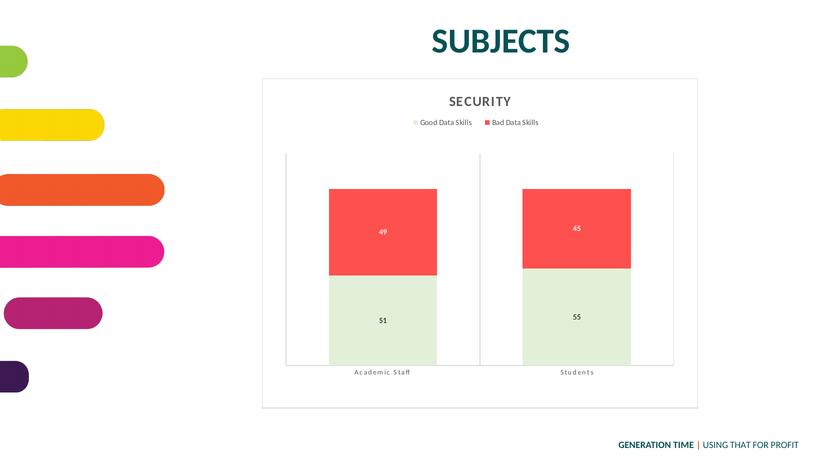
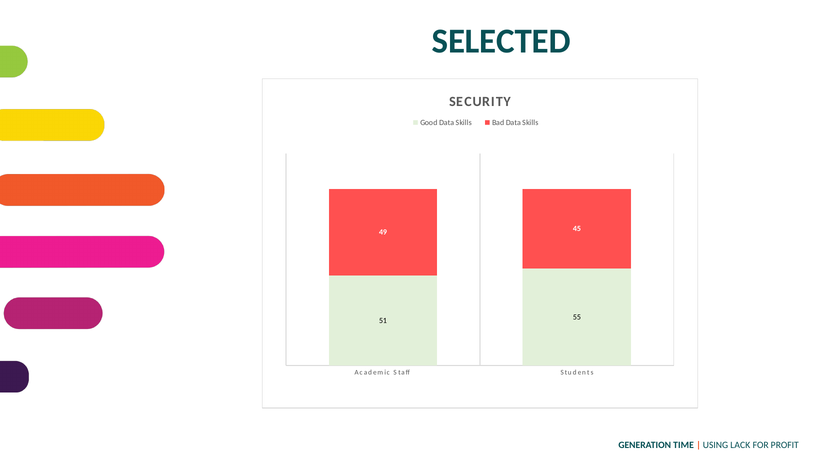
SUBJECTS: SUBJECTS -> SELECTED (501, 41)
THAT: THAT -> LACK (740, 445)
